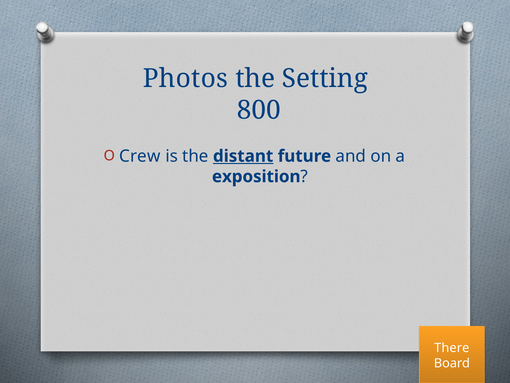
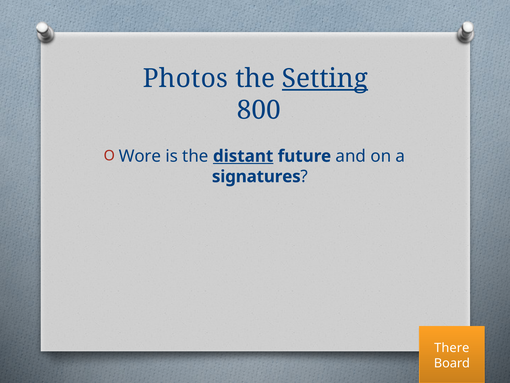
Setting underline: none -> present (325, 78)
Crew: Crew -> Wore (140, 156)
exposition: exposition -> signatures (256, 176)
